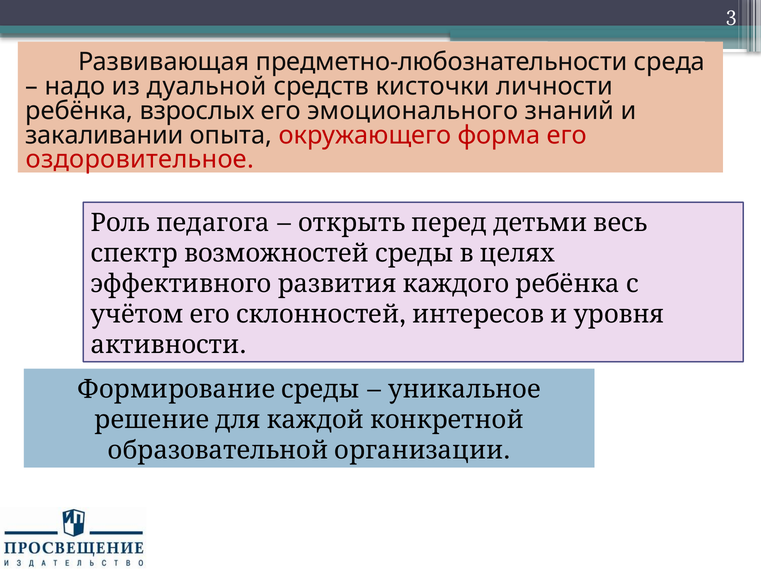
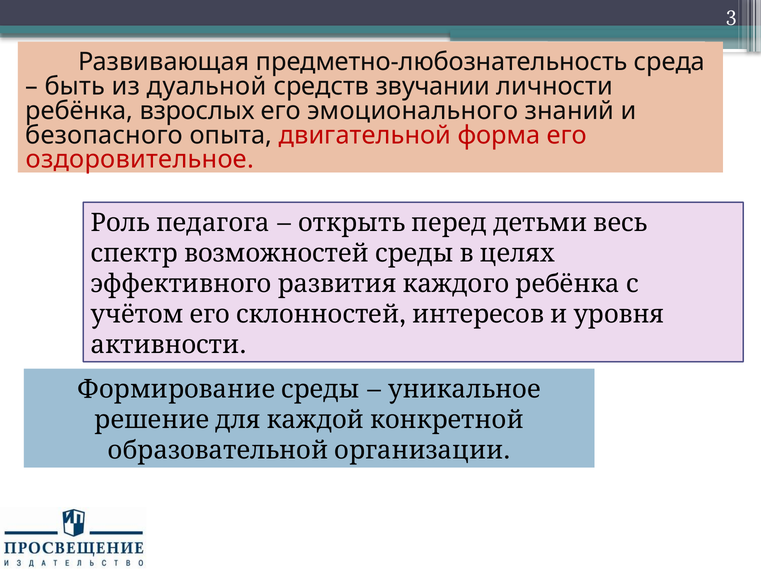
предметно-любознательности: предметно-любознательности -> предметно-любознательность (442, 62)
надо: надо -> быть (75, 86)
кисточки: кисточки -> звучании (433, 86)
закаливании: закаливании -> безопасного (104, 135)
окружающего: окружающего -> двигательной (365, 135)
